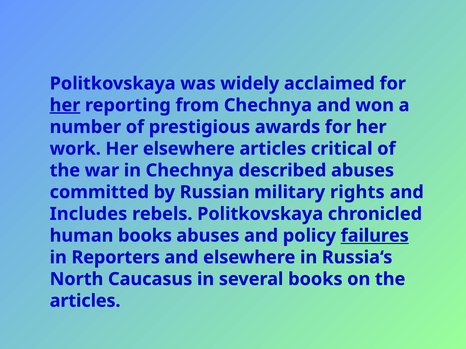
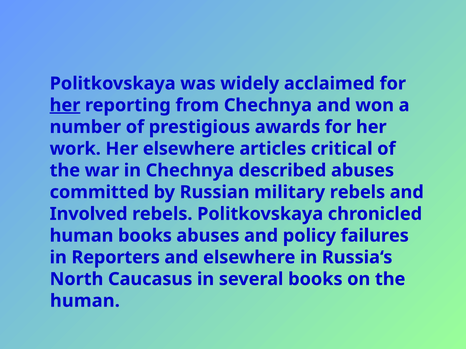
military rights: rights -> rebels (357, 192)
Includes: Includes -> Involved (89, 214)
failures underline: present -> none (375, 236)
articles: articles -> human (85, 301)
